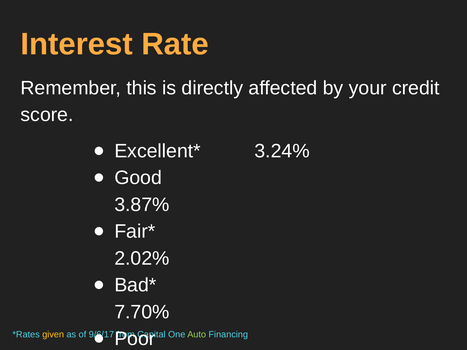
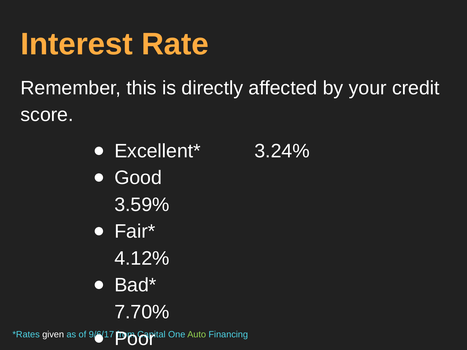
3.87%: 3.87% -> 3.59% (142, 205)
2.02%: 2.02% -> 4.12% (142, 259)
given colour: yellow -> white (53, 335)
